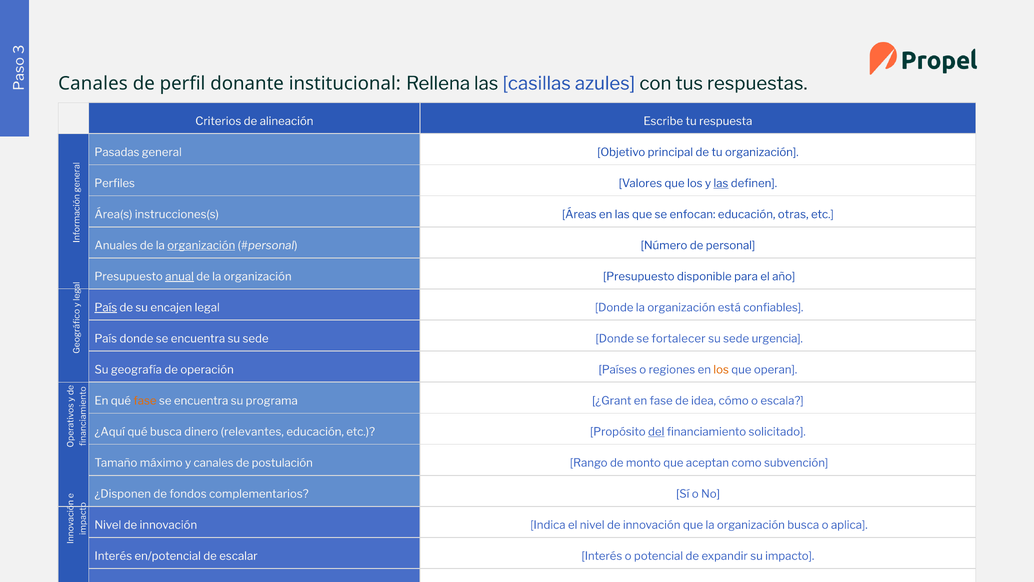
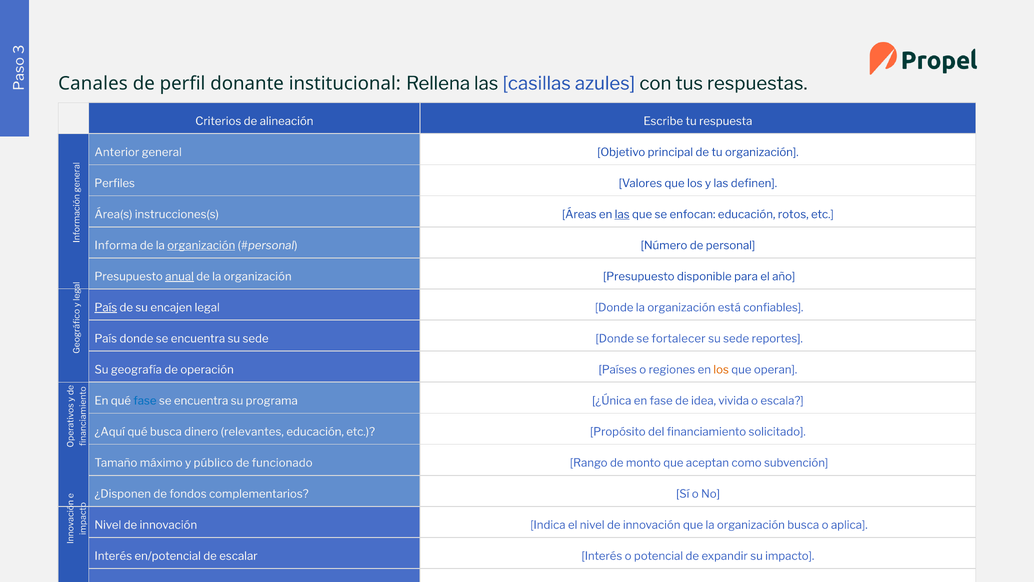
Pasadas: Pasadas -> Anterior (117, 152)
las underline: present -> none (721, 183)
las underline: none -> present (622, 214)
otras: otras -> rotos (793, 214)
Anuales: Anuales -> Informa (116, 245)
urgencia: urgencia -> reportes (777, 338)
fase colour: orange -> blue (145, 400)
¿Grant: ¿Grant -> ¿Única (612, 400)
cómo: cómo -> vivida (734, 400)
del underline: present -> none (656, 432)
y canales: canales -> público (213, 463)
postulación: postulación -> funcionado (282, 463)
